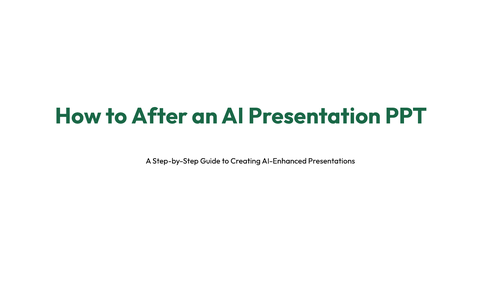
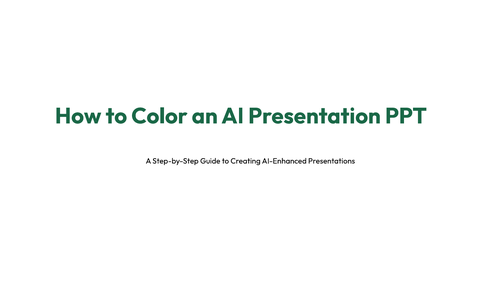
After: After -> Color (159, 116)
